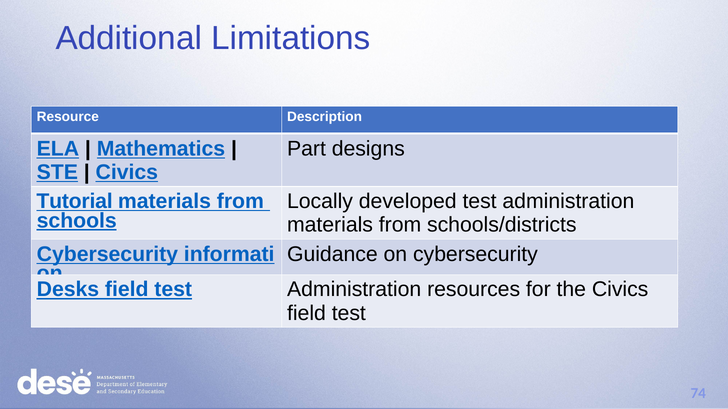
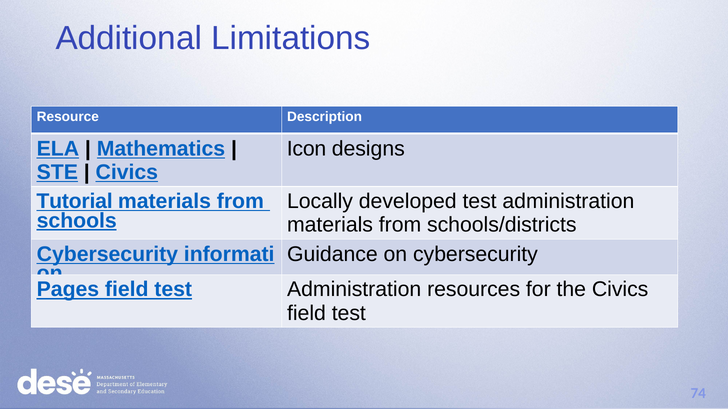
Part: Part -> Icon (307, 149)
Desks: Desks -> Pages (68, 290)
